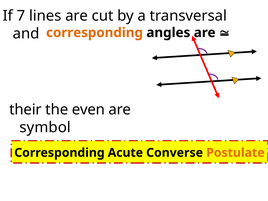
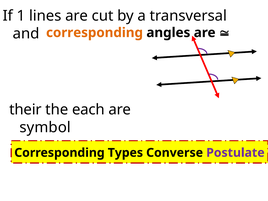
7: 7 -> 1 (21, 16)
even: even -> each (88, 110)
Acute: Acute -> Types (125, 153)
Postulate colour: orange -> purple (235, 153)
